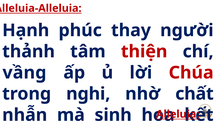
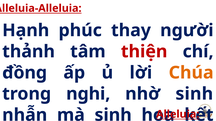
vầng: vầng -> đồng (25, 73)
Chúa colour: red -> orange (191, 73)
nhờ chất: chất -> sinh (194, 94)
